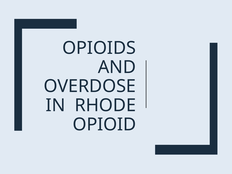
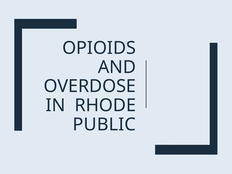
OPIOID: OPIOID -> PUBLIC (104, 124)
